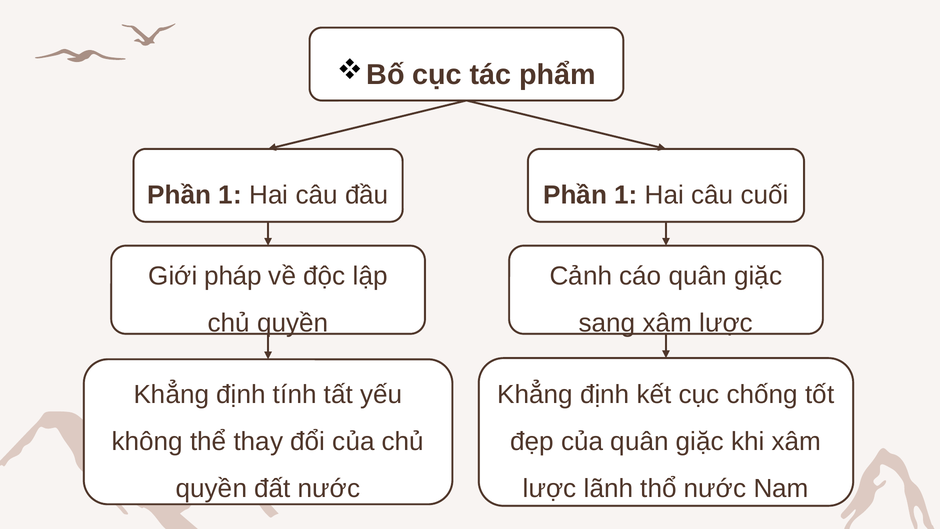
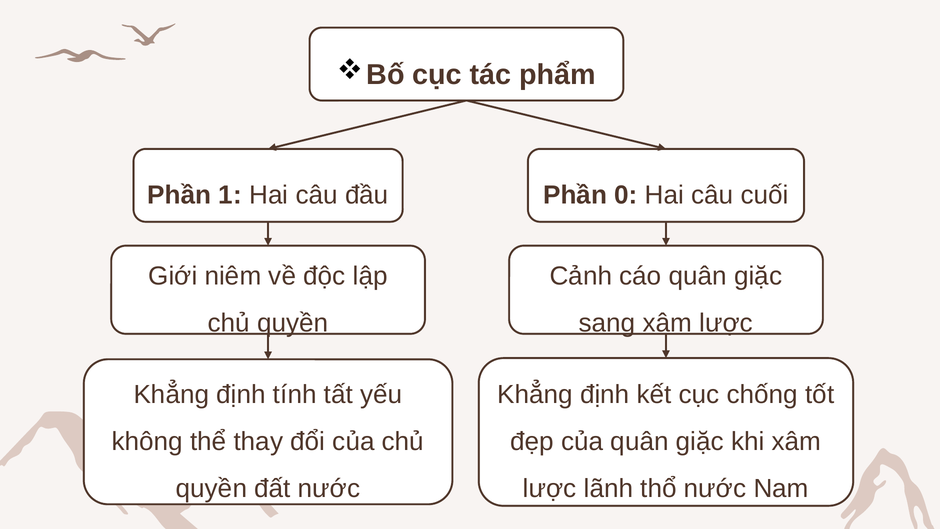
1: 1 -> 0 (626, 195)
pháp: pháp -> niêm (233, 276)
